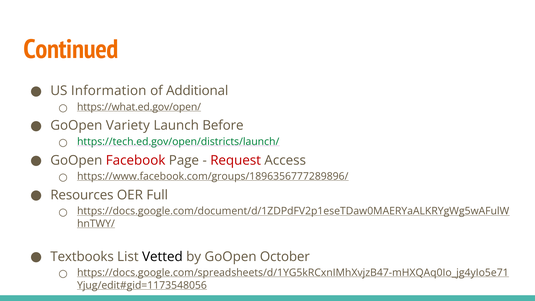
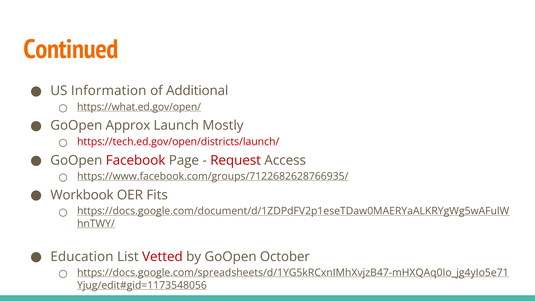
Variety: Variety -> Approx (128, 126)
Before: Before -> Mostly (223, 126)
https://tech.ed.gov/open/districts/launch/ colour: green -> red (178, 142)
https://www.facebook.com/groups/1896356777289896/: https://www.facebook.com/groups/1896356777289896/ -> https://www.facebook.com/groups/7122682628766935/ (213, 176)
Resources: Resources -> Workbook (82, 195)
Full: Full -> Fits (157, 195)
Textbooks: Textbooks -> Education (82, 257)
Vetted colour: black -> red (162, 257)
